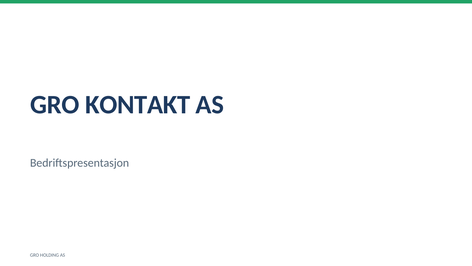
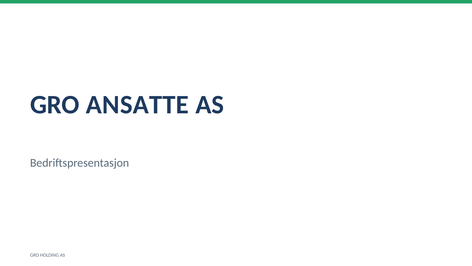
KONTAKT: KONTAKT -> ANSATTE (137, 105)
